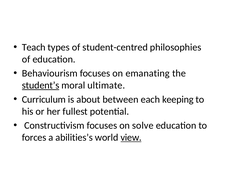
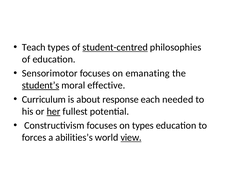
student-centred underline: none -> present (115, 47)
Behaviourism: Behaviourism -> Sensorimotor (50, 73)
ultimate: ultimate -> effective (106, 85)
between: between -> response (121, 99)
keeping: keeping -> needed (178, 99)
her underline: none -> present (54, 111)
on solve: solve -> types (143, 125)
